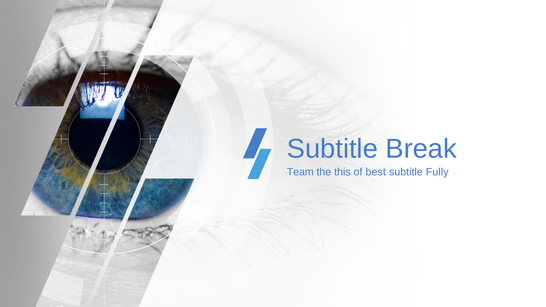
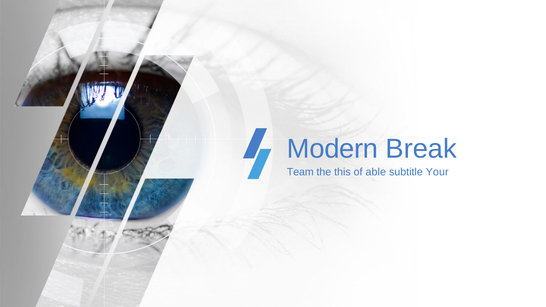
Subtitle: Subtitle -> Modern (333, 149)
best: best -> able (376, 172)
Fully: Fully -> Your (437, 172)
